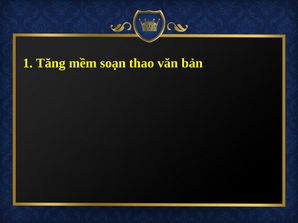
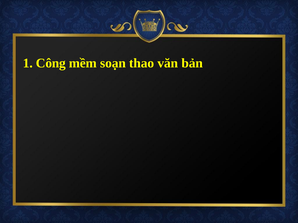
Tăng: Tăng -> Công (51, 63)
